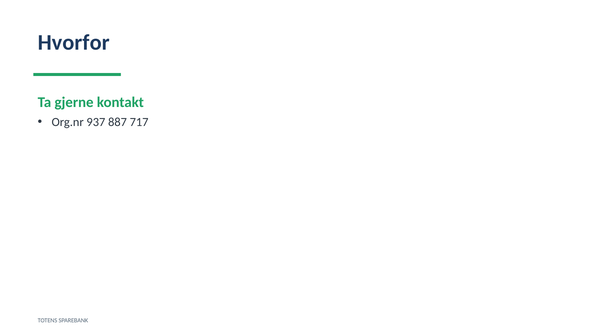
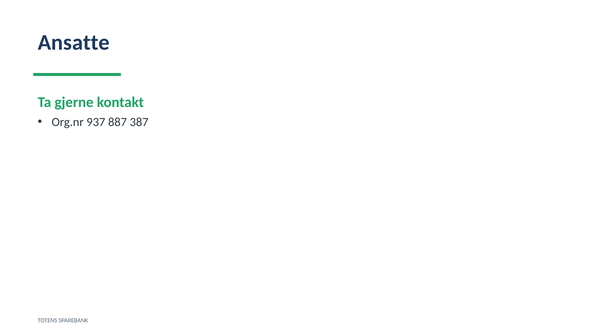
Hvorfor: Hvorfor -> Ansatte (74, 42)
717: 717 -> 387 (139, 122)
